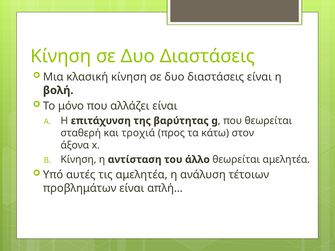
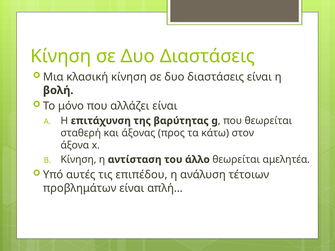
τροχιά: τροχιά -> άξονας (138, 133)
τις αμελητέα: αμελητέα -> επιπέδου (142, 175)
